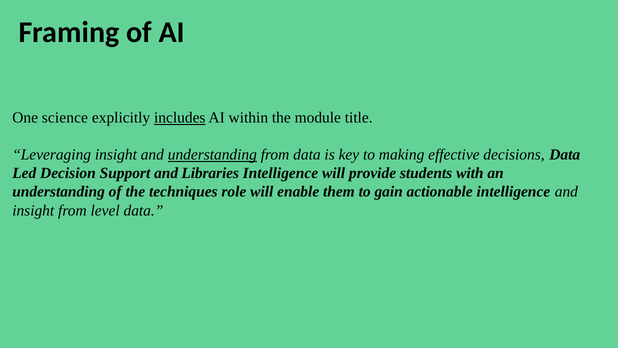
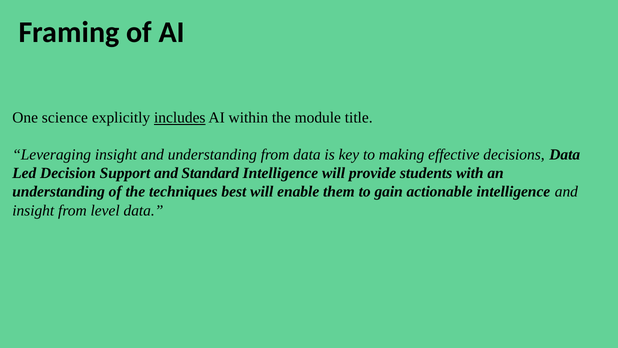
understanding underline: present -> none (212, 155)
Libraries: Libraries -> Standard (210, 173)
role: role -> best (234, 192)
